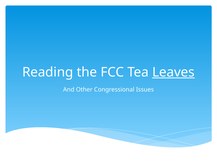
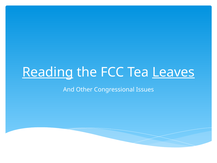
Reading underline: none -> present (48, 72)
